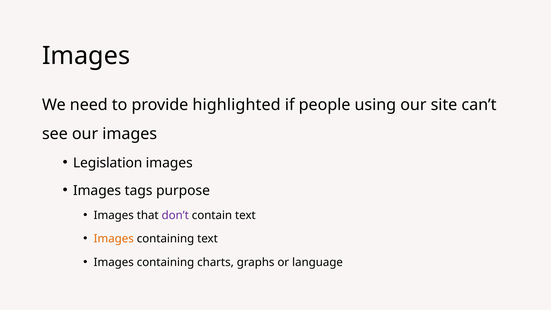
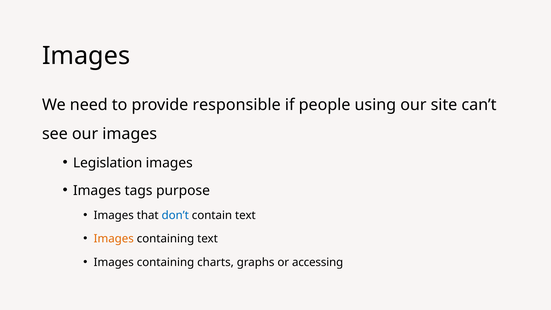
highlighted: highlighted -> responsible (237, 105)
don’t colour: purple -> blue (175, 215)
language: language -> accessing (318, 262)
